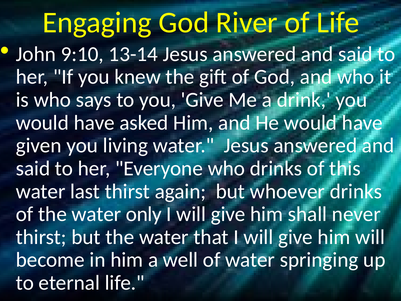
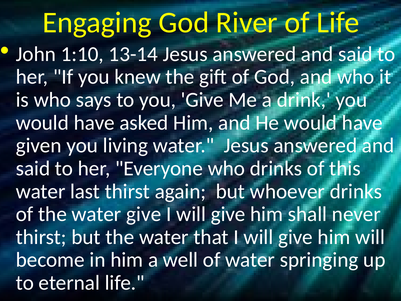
9:10: 9:10 -> 1:10 (82, 54)
water only: only -> give (144, 214)
